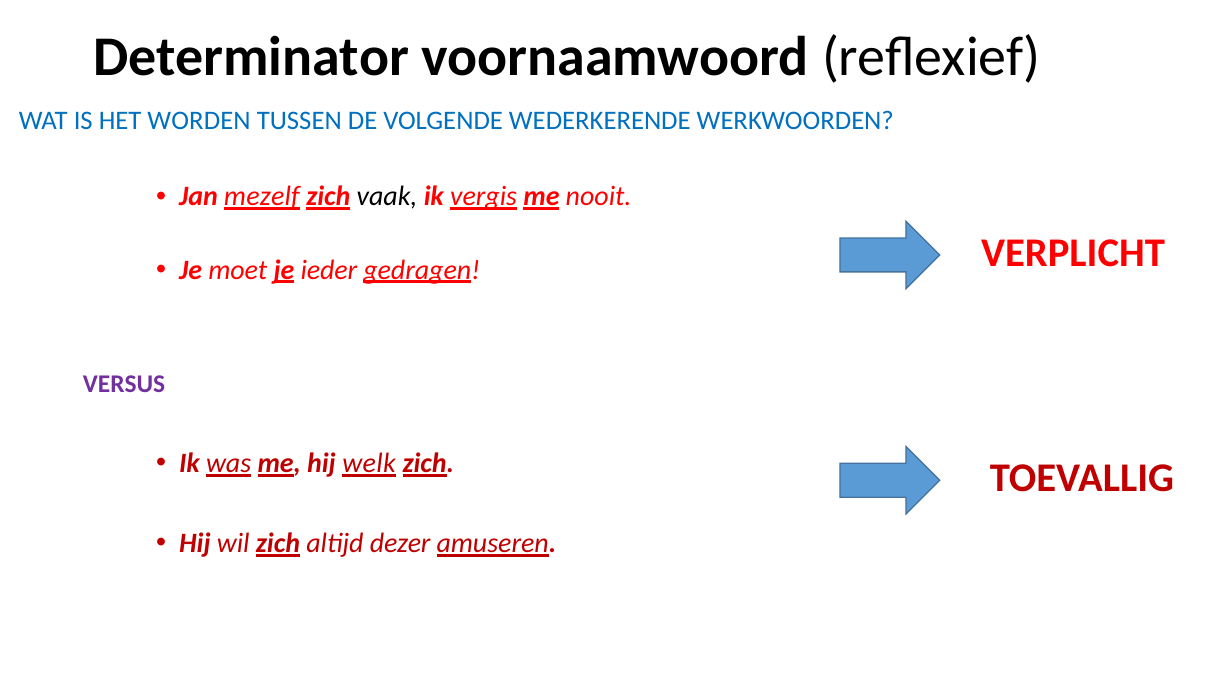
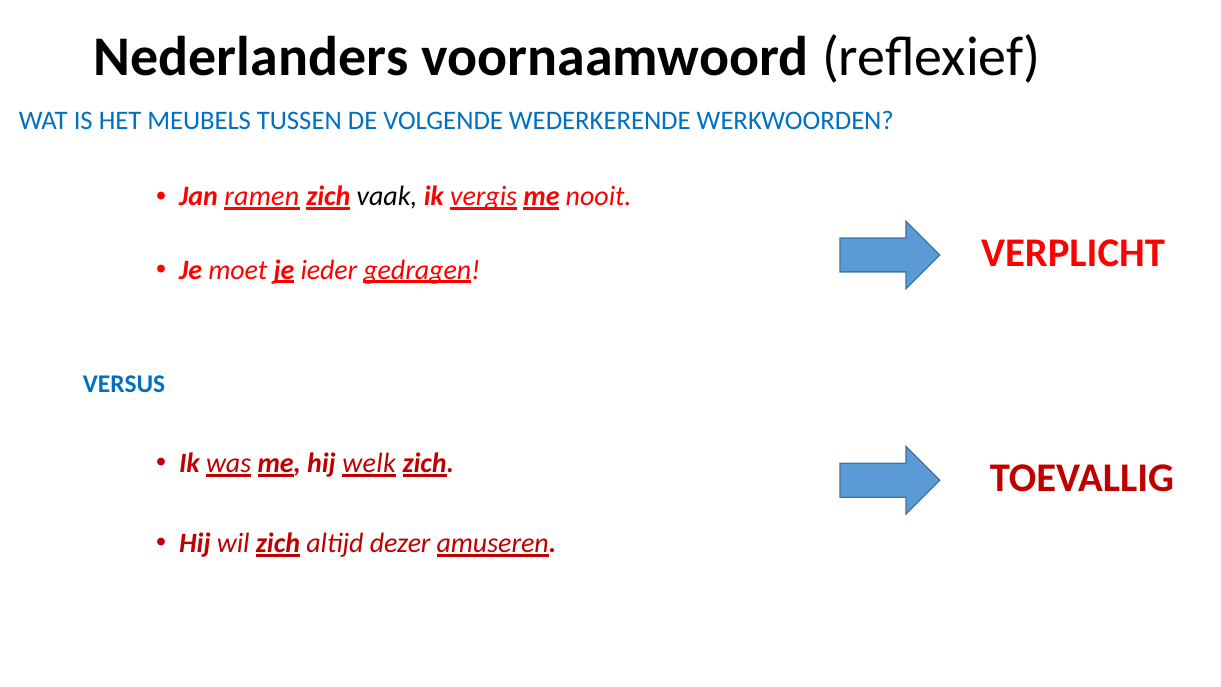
Determinator: Determinator -> Nederlanders (251, 57)
WORDEN: WORDEN -> MEUBELS (199, 121)
mezelf: mezelf -> ramen (262, 197)
VERSUS colour: purple -> blue (124, 384)
